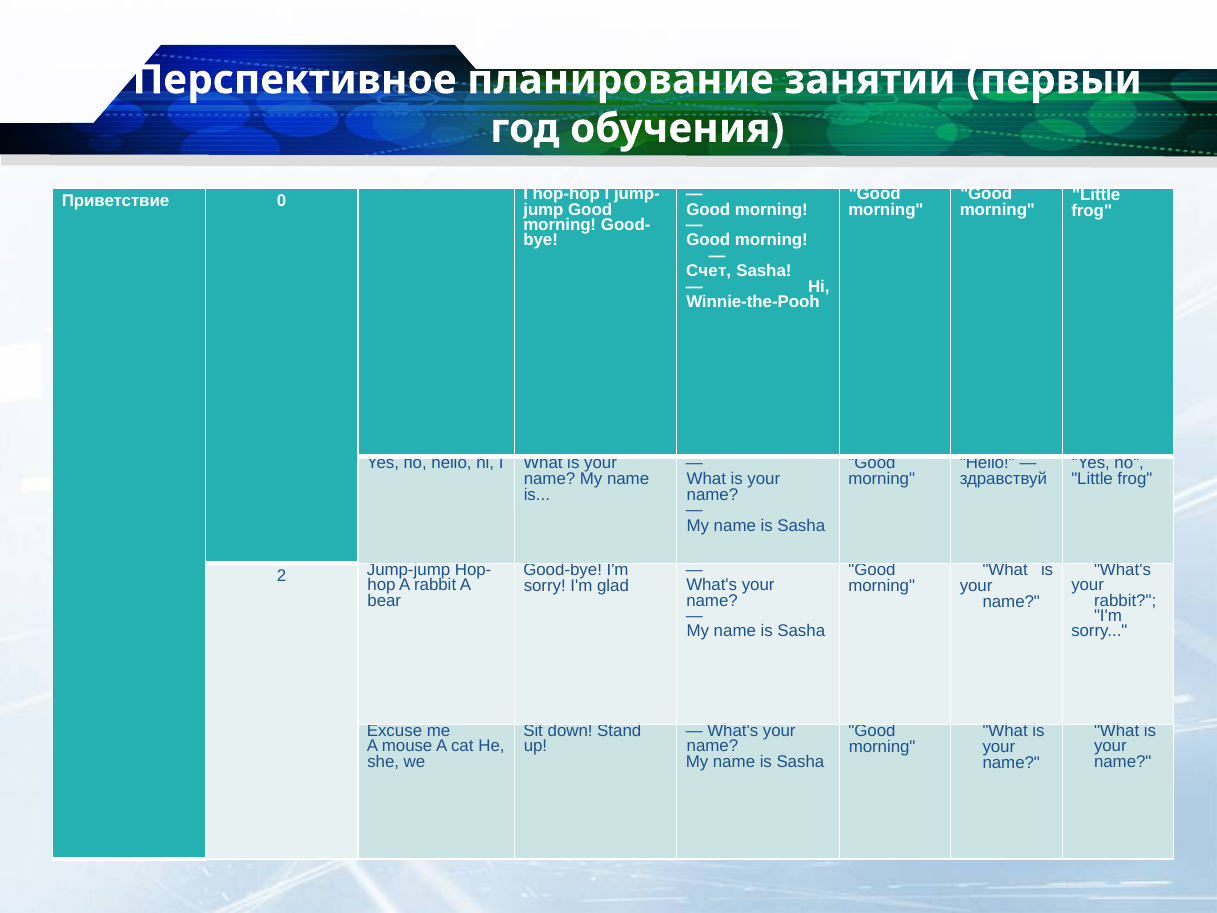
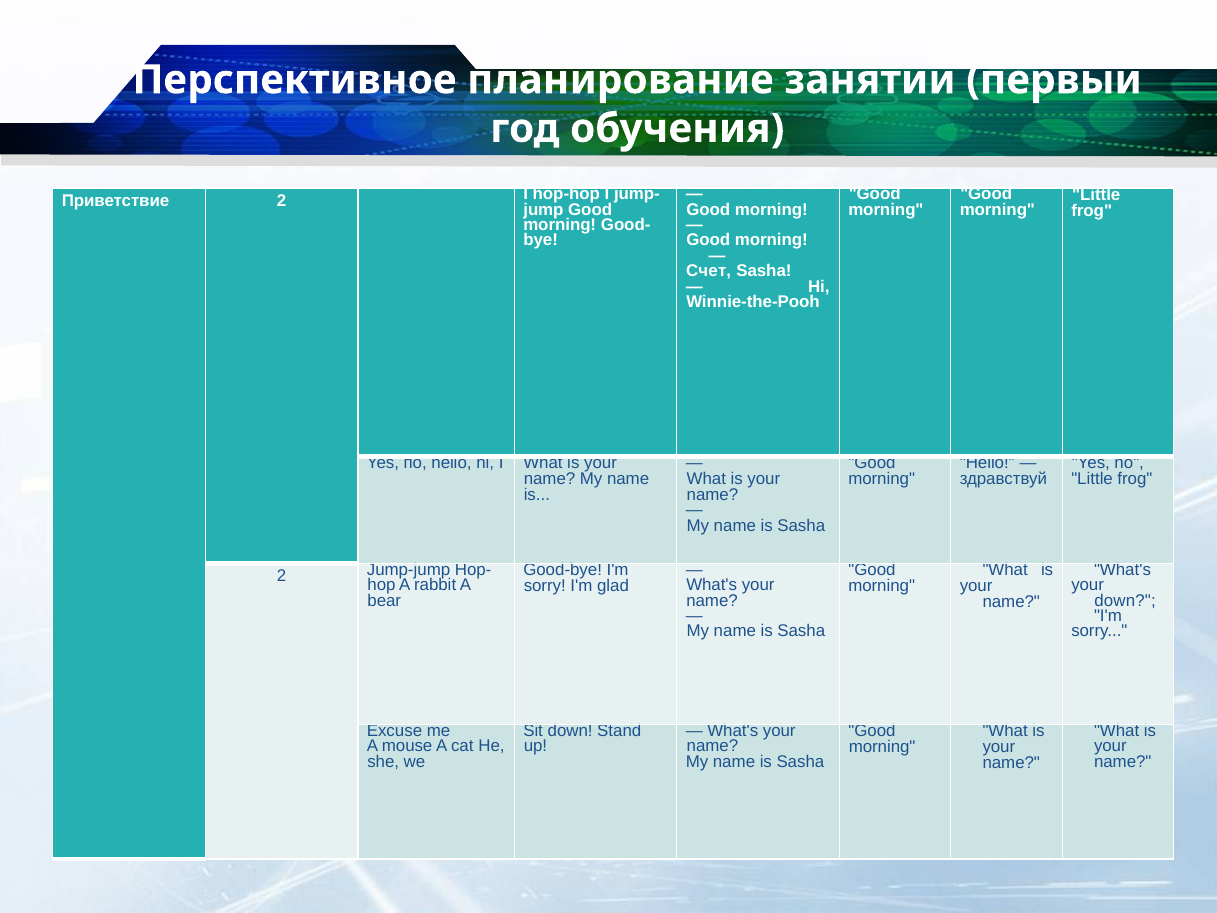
Приветствие 0: 0 -> 2 (282, 200)
rabbit: rabbit -> down (1125, 600)
